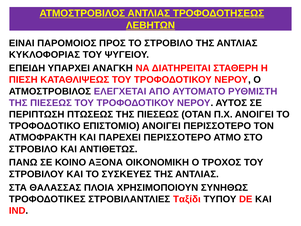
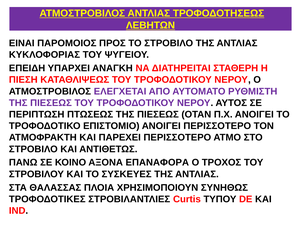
ΟΙΚΟΝΟΜΙΚΗ: ΟΙΚΟΝΟΜΙΚΗ -> ΕΠΑΝΑΦΟΡΑ (157, 162)
Ταξίδι: Ταξίδι -> Curtis (187, 199)
